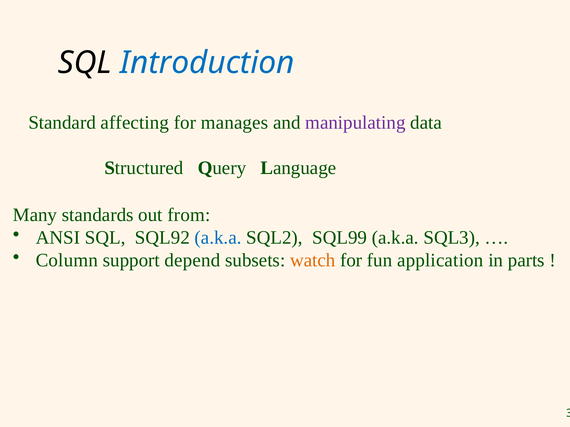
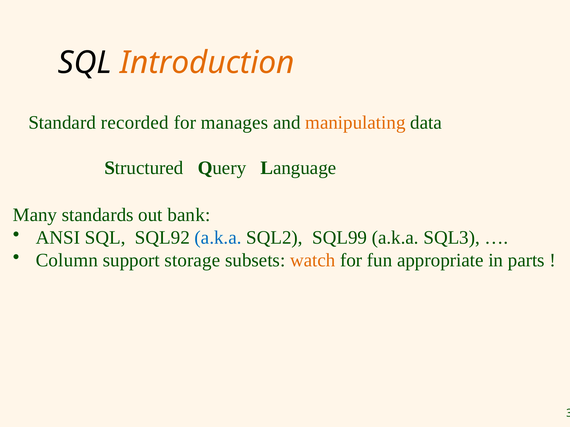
Introduction colour: blue -> orange (207, 63)
affecting: affecting -> recorded (135, 123)
manipulating colour: purple -> orange (355, 123)
from: from -> bank (189, 215)
depend: depend -> storage (192, 261)
application: application -> appropriate (440, 261)
